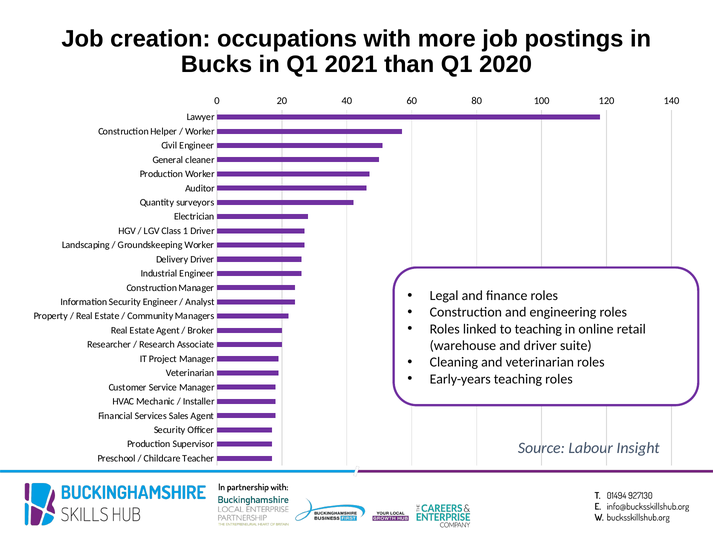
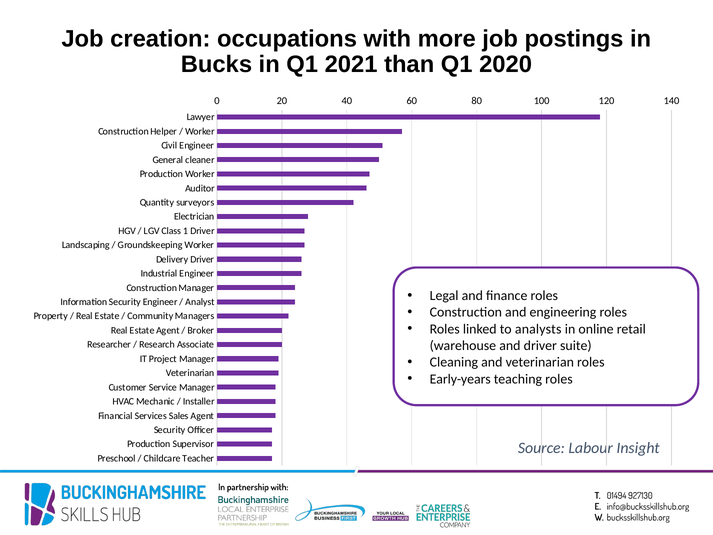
to teaching: teaching -> analysts (538, 329)
